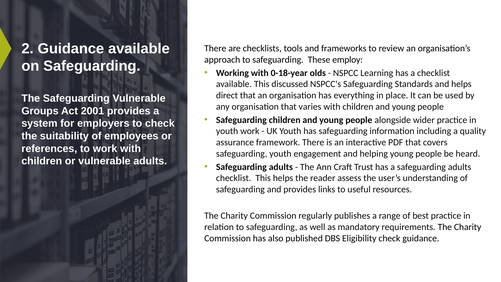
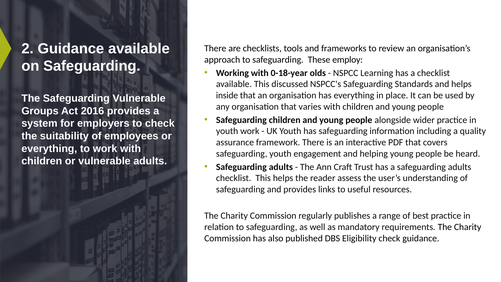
direct: direct -> inside (227, 95)
2001: 2001 -> 2016 (92, 111)
references: references -> everything (49, 149)
